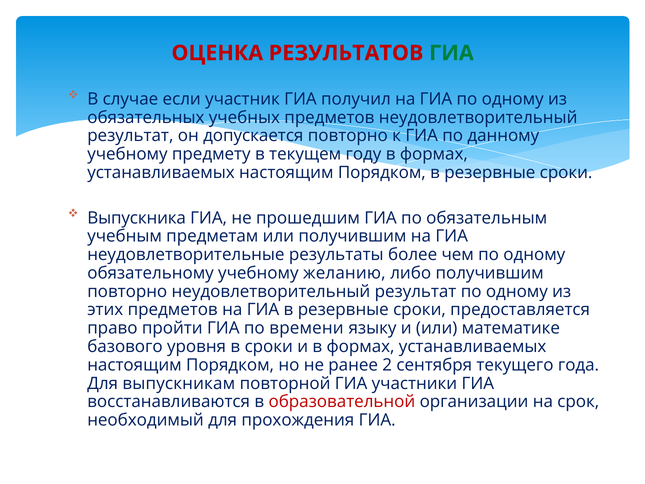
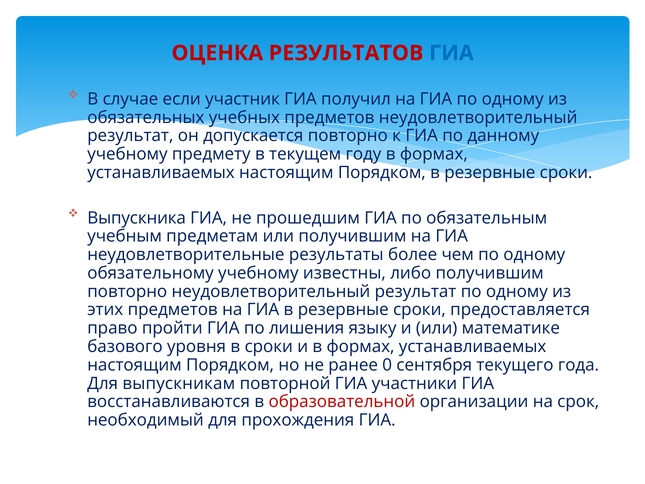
ГИА colour: green -> blue (451, 53)
желанию: желанию -> известны (344, 273)
времени: времени -> лишения (307, 328)
2: 2 -> 0 (387, 365)
